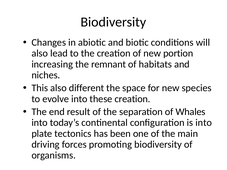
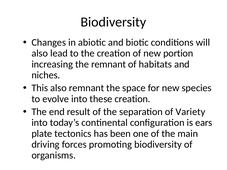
also different: different -> remnant (87, 88)
Whales: Whales -> Variety (190, 112)
is into: into -> ears (204, 123)
